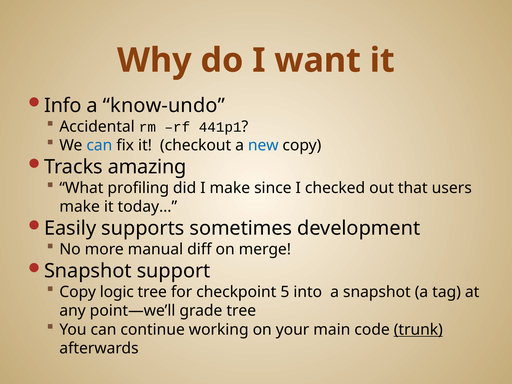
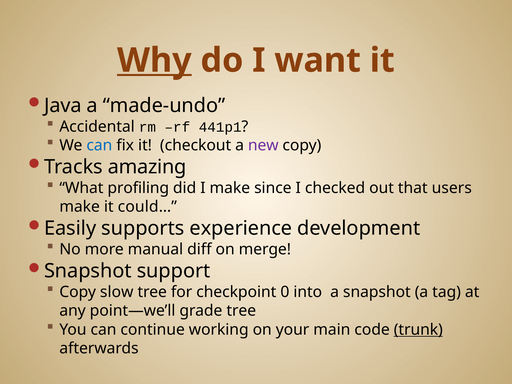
Why underline: none -> present (154, 60)
Info: Info -> Java (63, 105)
know-undo: know-undo -> made-undo (164, 105)
new colour: blue -> purple (263, 145)
today…: today… -> could… (147, 207)
sometimes: sometimes -> experience (241, 228)
logic: logic -> slow (117, 292)
5: 5 -> 0 (285, 292)
